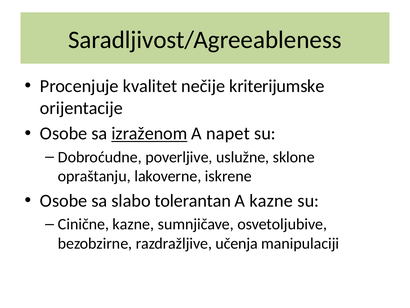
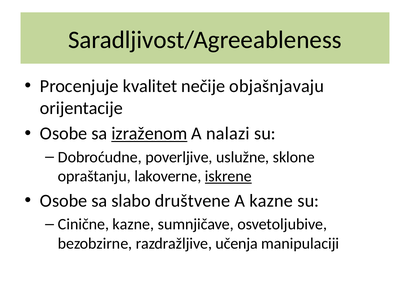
kriterijumske: kriterijumske -> objašnjavaju (277, 86)
napet: napet -> nalazi (228, 133)
iskrene underline: none -> present (228, 176)
tolerantan: tolerantan -> društvene (193, 200)
